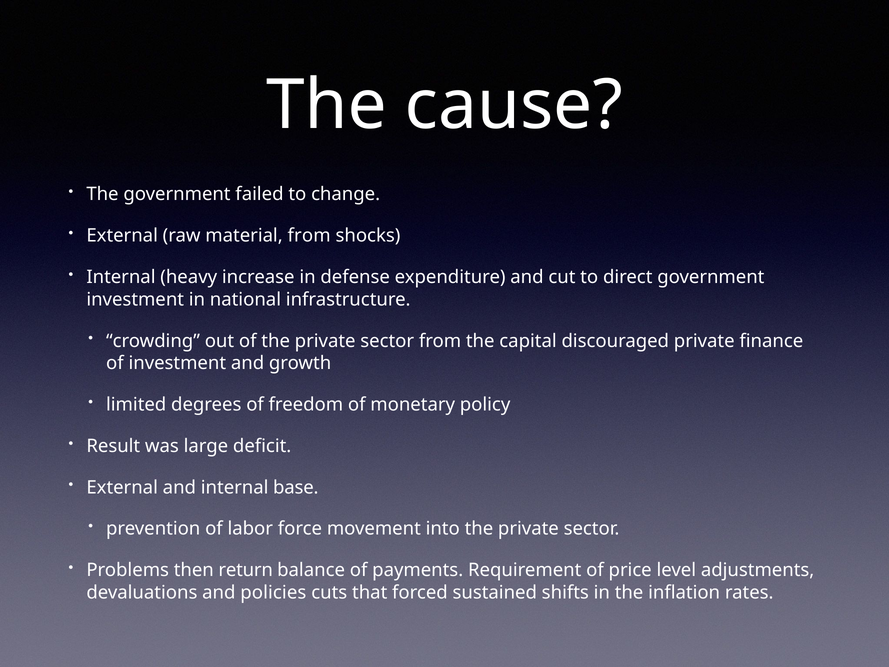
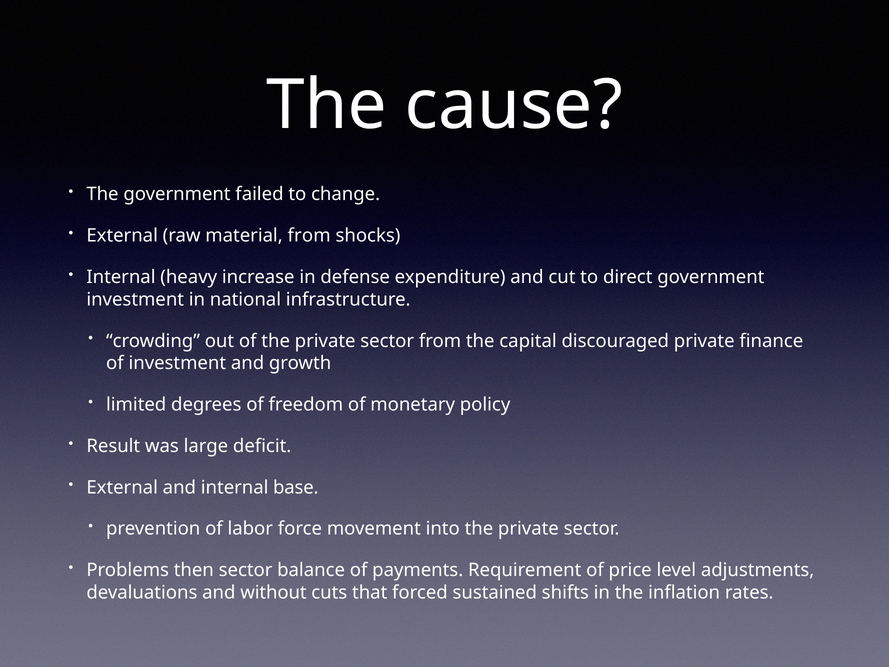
then return: return -> sector (246, 570)
policies: policies -> without (273, 592)
